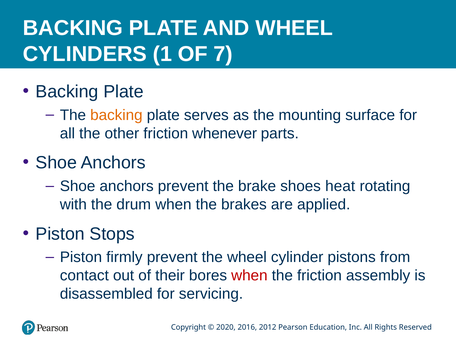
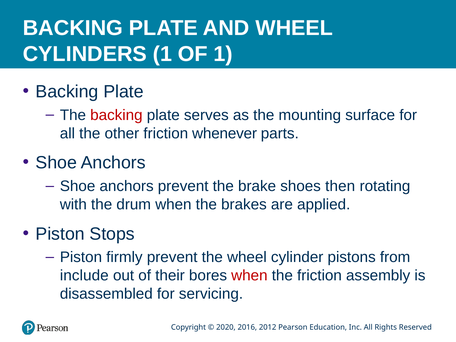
OF 7: 7 -> 1 (223, 54)
backing colour: orange -> red (116, 115)
heat: heat -> then (340, 186)
contact: contact -> include (84, 275)
